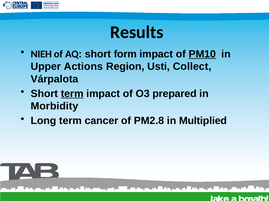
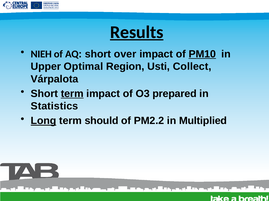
Results underline: none -> present (137, 32)
form: form -> over (125, 54)
Actions: Actions -> Optimal (83, 67)
Morbidity: Morbidity -> Statistics (54, 107)
Long underline: none -> present (44, 121)
cancer: cancer -> should (102, 121)
PM2.8: PM2.8 -> PM2.2 (149, 121)
